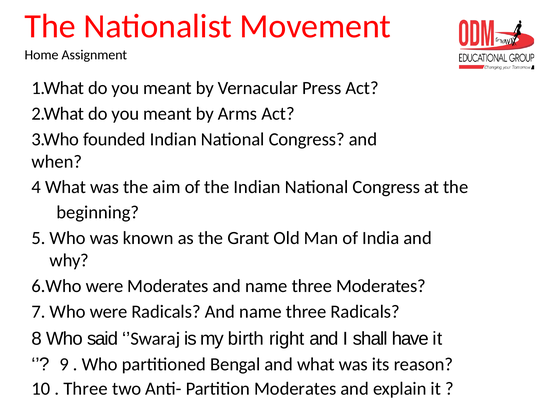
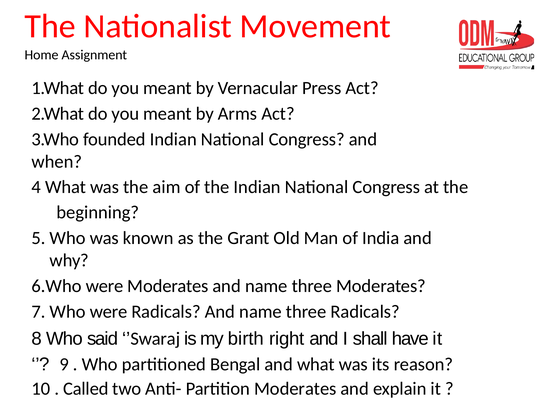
Three: Three -> Called (86, 388)
